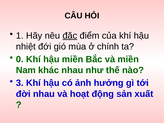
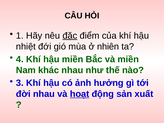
chính: chính -> nhiên (108, 47)
0: 0 -> 4 (20, 59)
hoạt underline: none -> present (80, 94)
